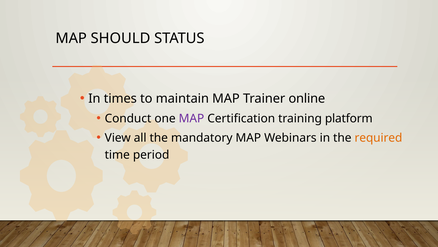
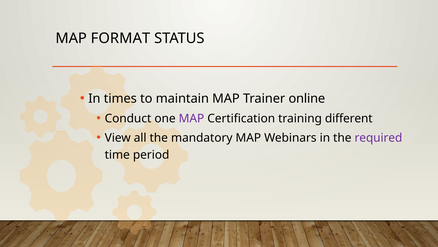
SHOULD: SHOULD -> FORMAT (120, 38)
platform: platform -> different (349, 118)
required colour: orange -> purple (378, 138)
